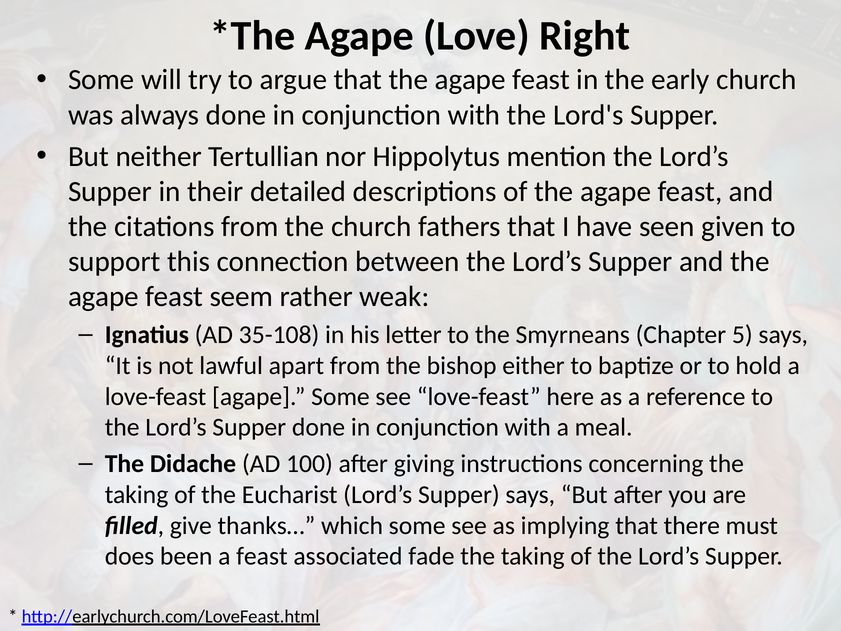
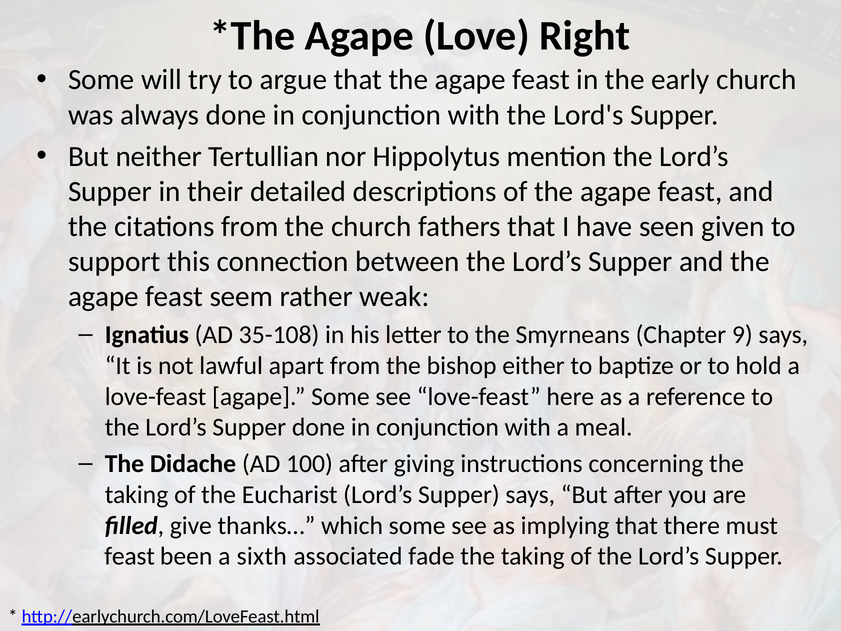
5: 5 -> 9 (742, 335)
does: does -> feast (130, 556)
a feast: feast -> sixth (262, 556)
